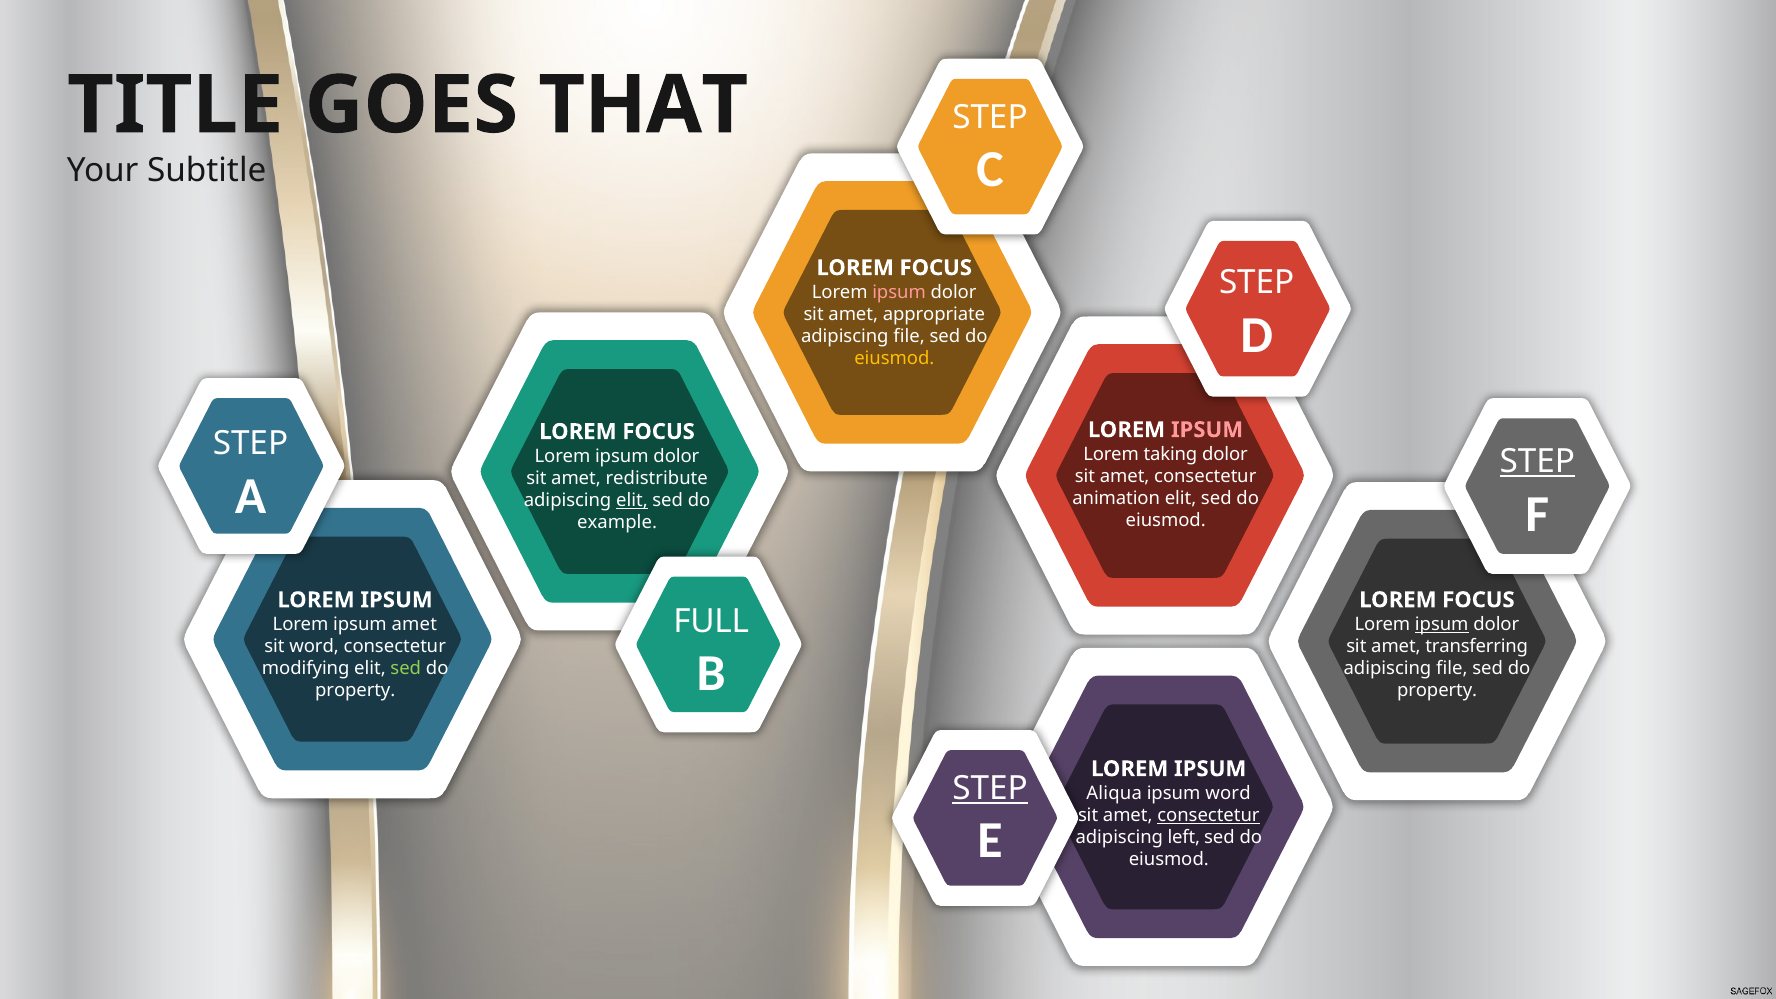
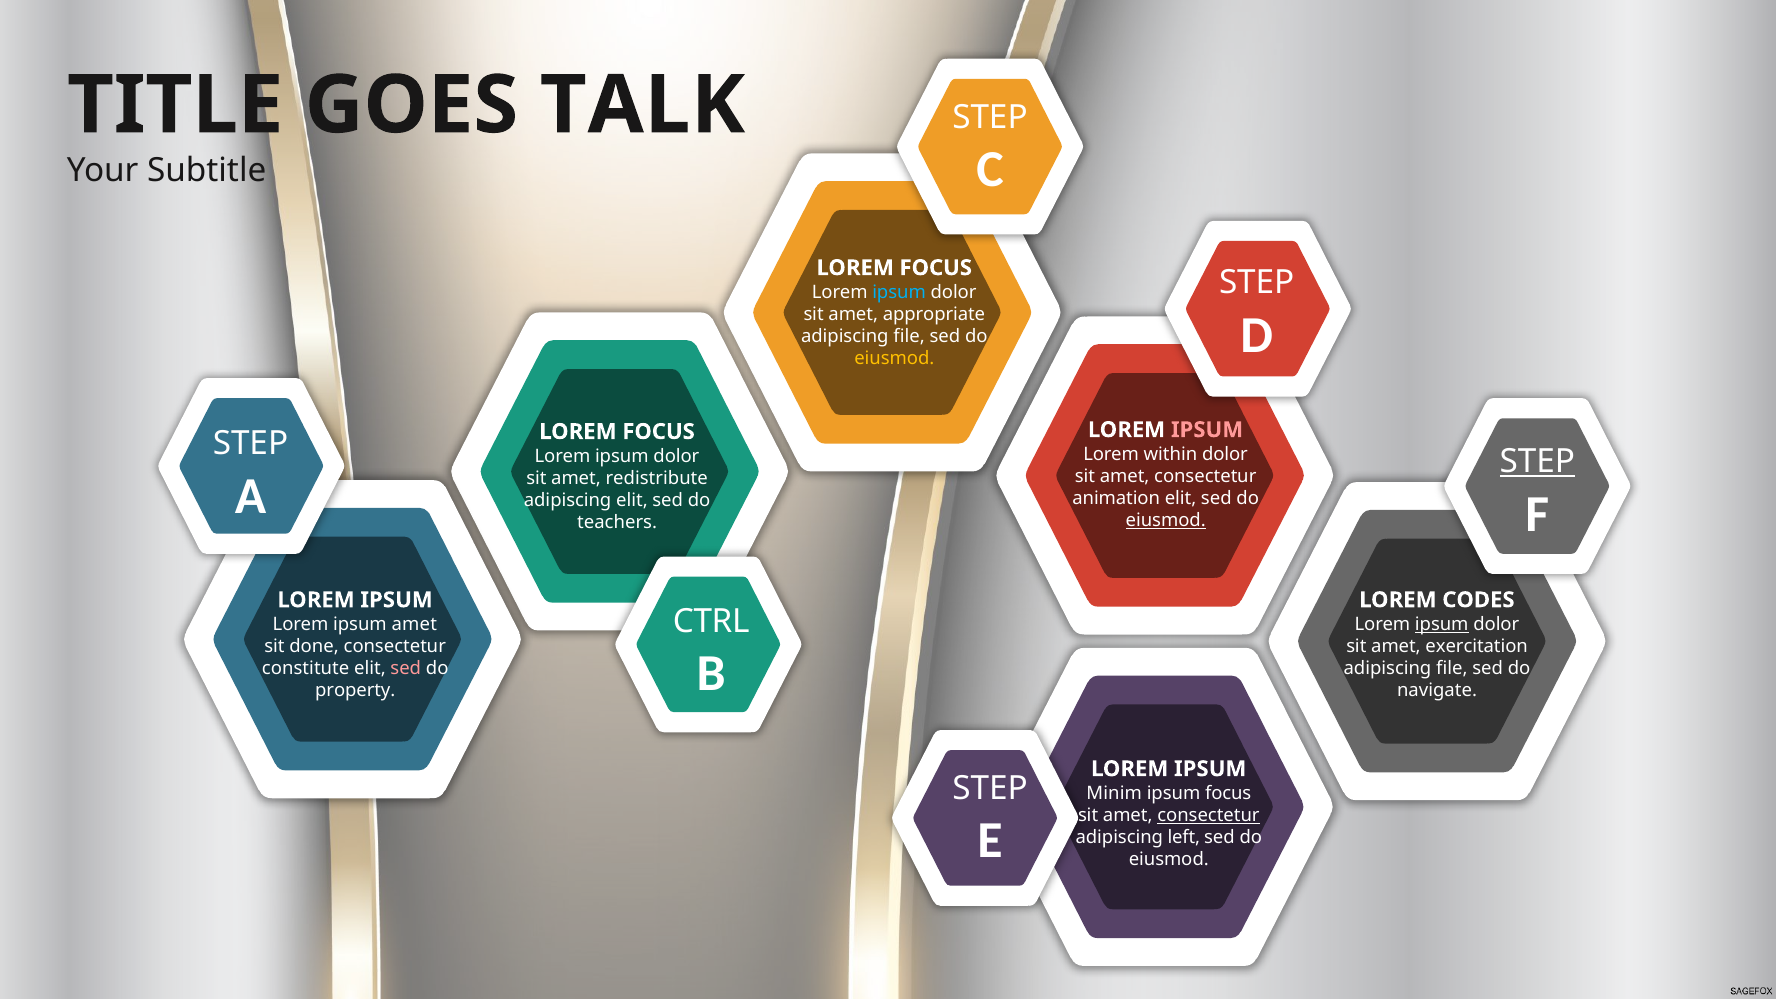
THAT: THAT -> TALK (642, 105)
ipsum colour: pink -> light blue (899, 292)
taking: taking -> within (1170, 454)
elit underline: present -> none (632, 500)
eiusmod underline: none -> present (1166, 521)
example: example -> teachers (617, 523)
FOCUS: FOCUS -> CODES (1478, 600)
FULL: FULL -> CTRL (711, 621)
transferring: transferring -> exercitation (1477, 646)
sit word: word -> done (314, 646)
modifying: modifying -> constitute (306, 669)
sed colour: light green -> pink (406, 669)
property: property -> navigate (1437, 691)
STEP underline: present -> none (990, 788)
Aliqua: Aliqua -> Minim (1114, 793)
ipsum word: word -> focus (1228, 793)
